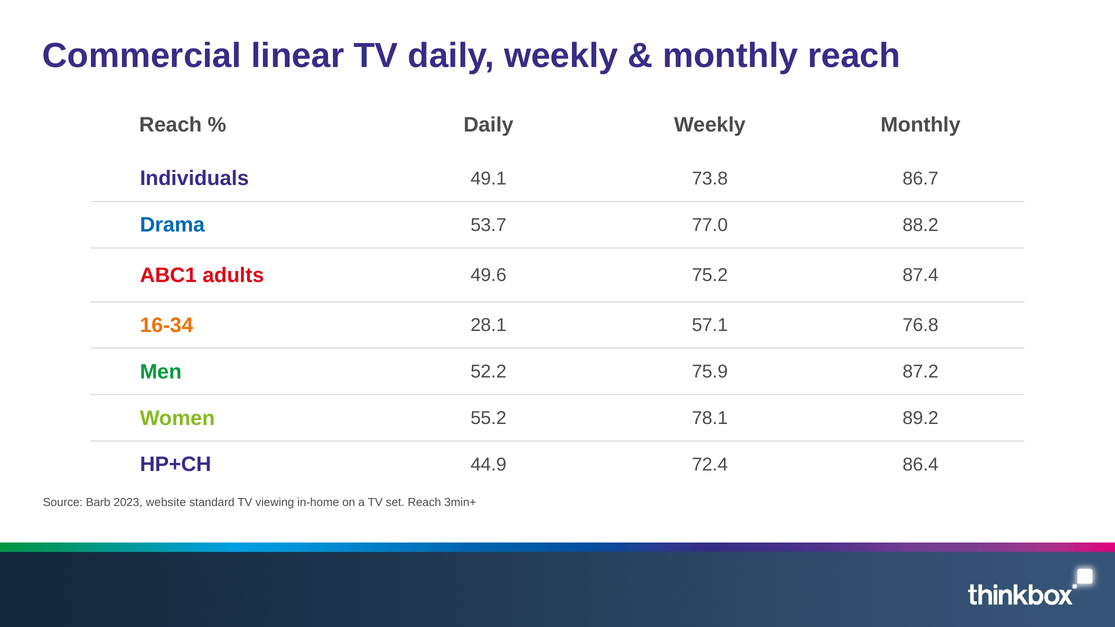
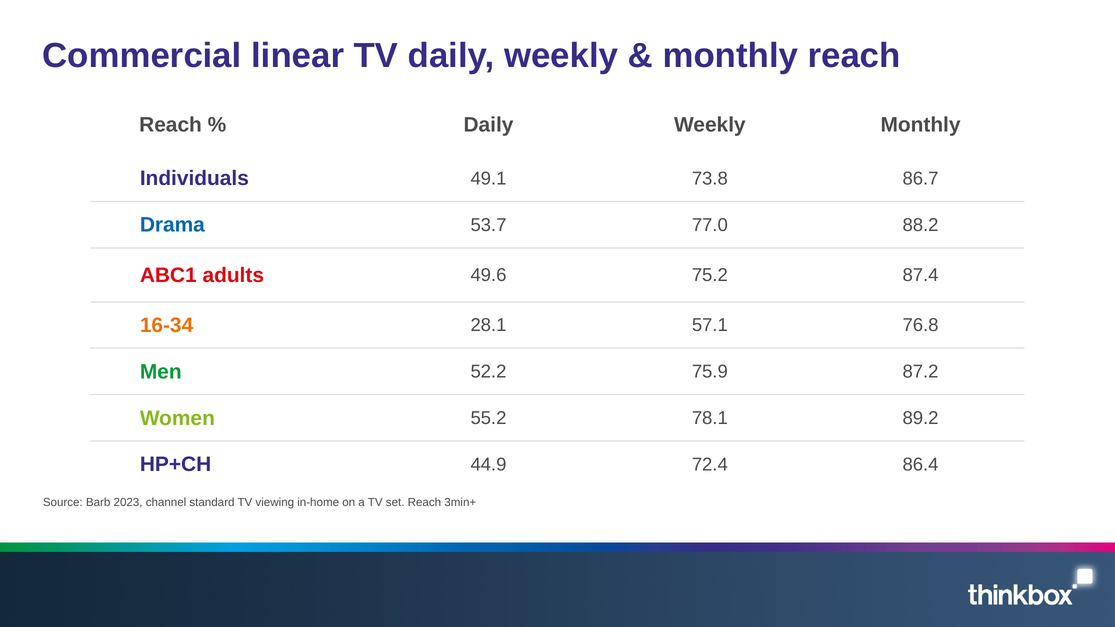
website: website -> channel (166, 503)
